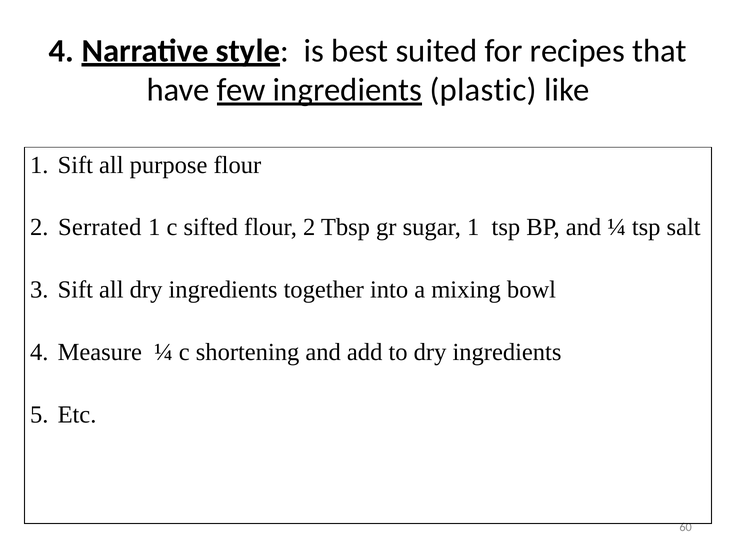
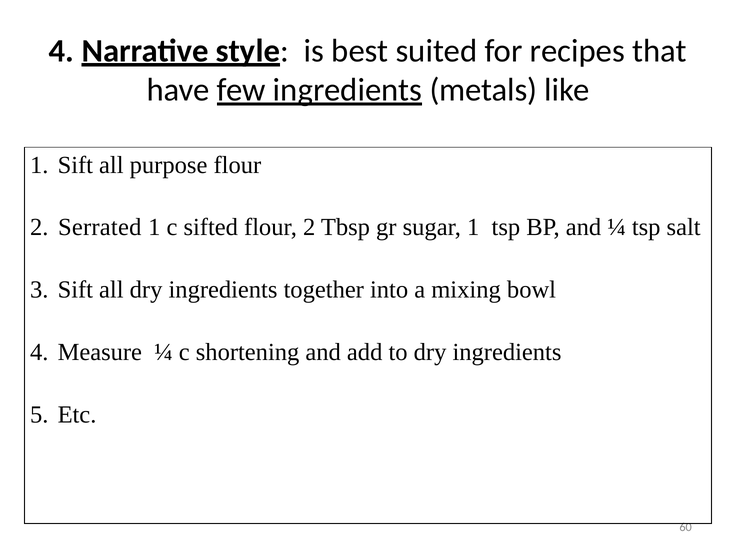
plastic: plastic -> metals (483, 90)
